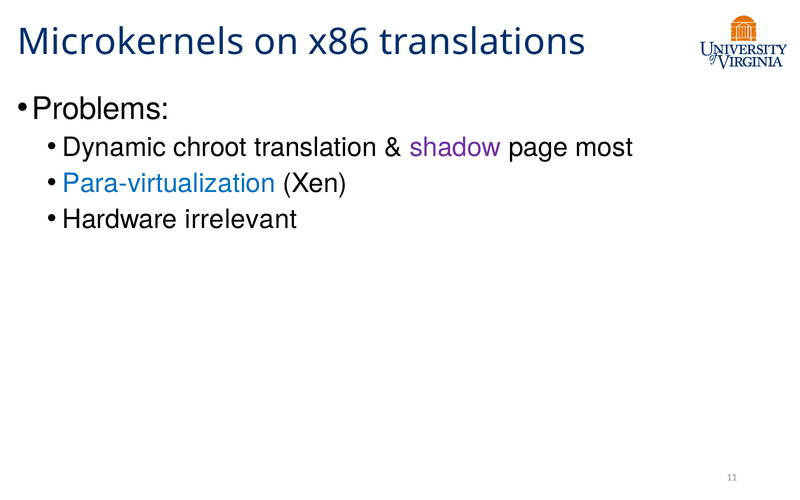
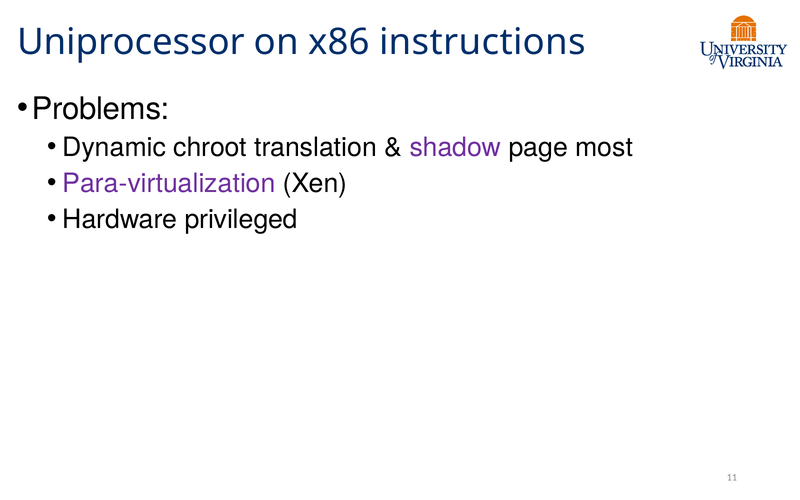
Microkernels: Microkernels -> Uniprocessor (131, 42)
translations: translations -> instructions (483, 42)
Para-virtualization colour: blue -> purple (169, 183)
irrelevant: irrelevant -> privileged (241, 220)
